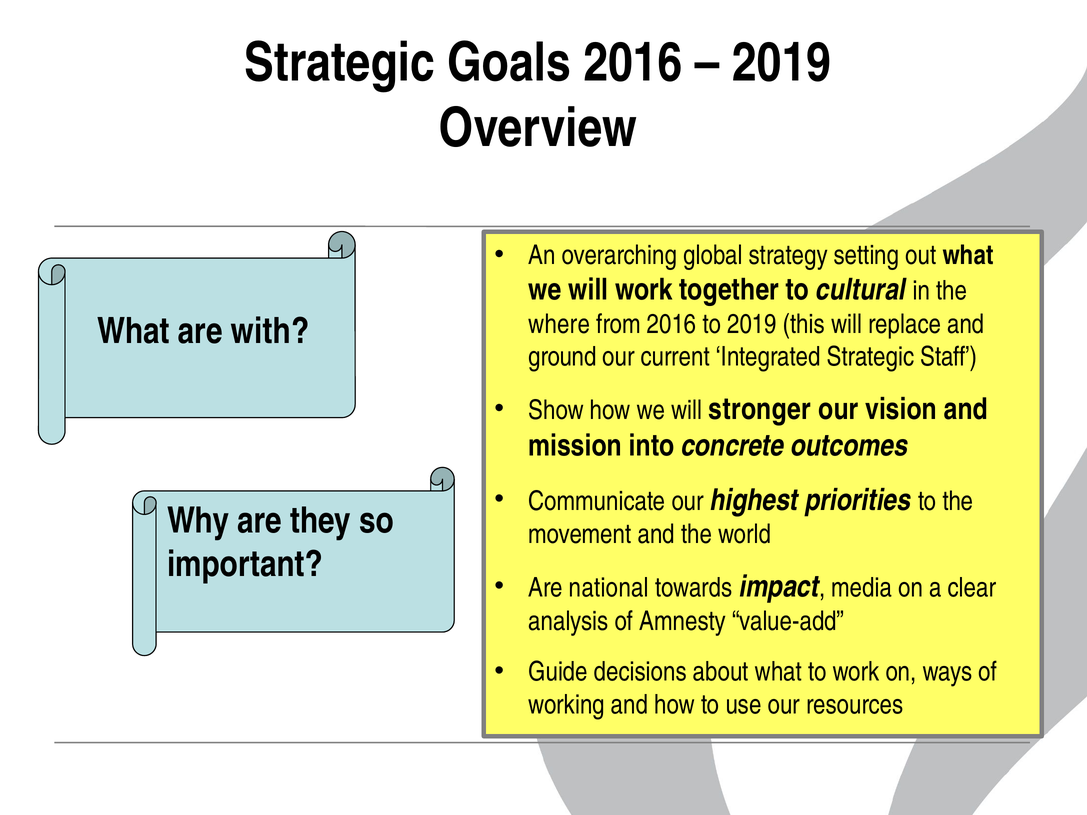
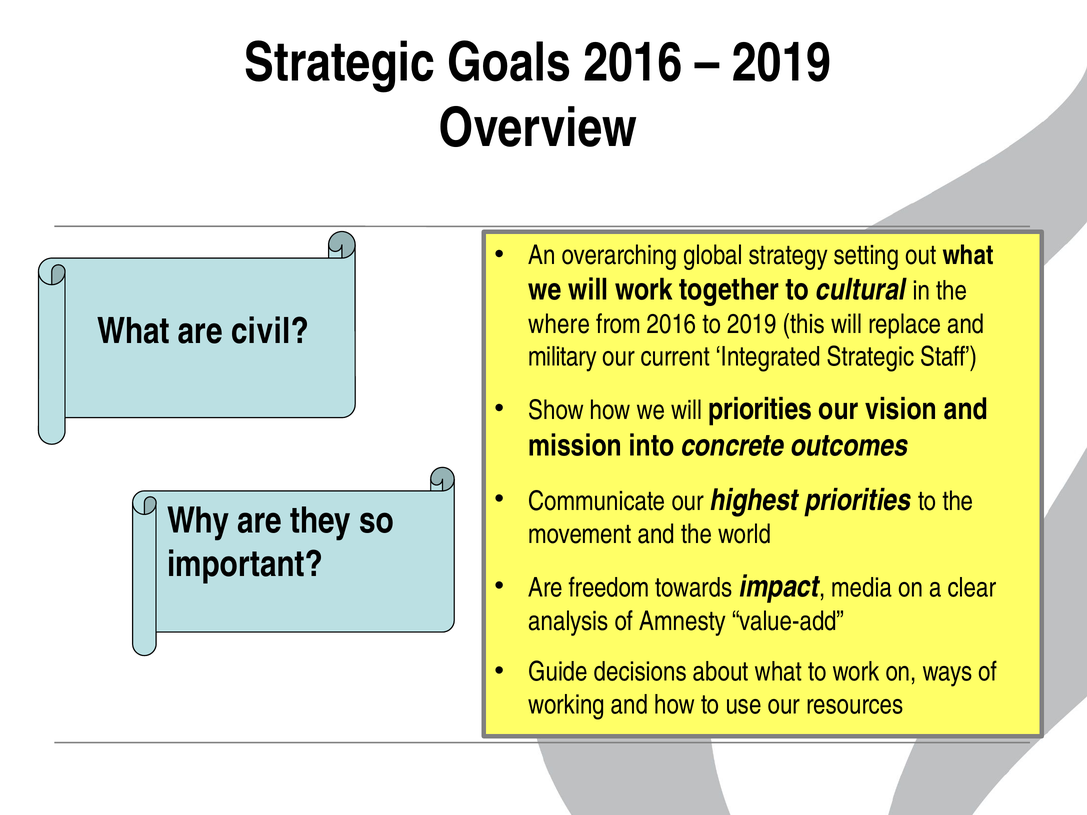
with: with -> civil (270, 331)
ground: ground -> military (562, 357)
will stronger: stronger -> priorities (760, 410)
national: national -> freedom (609, 588)
